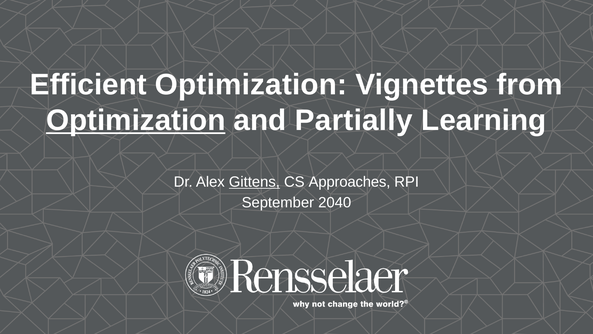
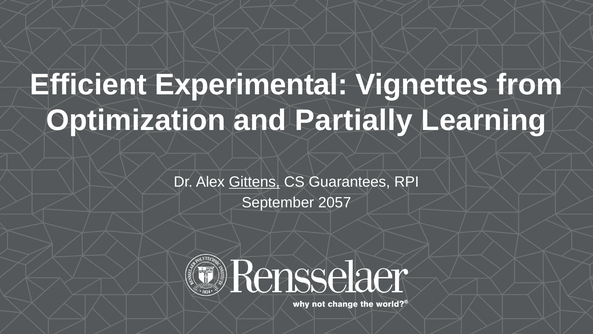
Efficient Optimization: Optimization -> Experimental (251, 85)
Optimization underline: present -> none (136, 120)
Approaches: Approaches -> Guarantees (349, 182)
2040: 2040 -> 2057 (335, 202)
